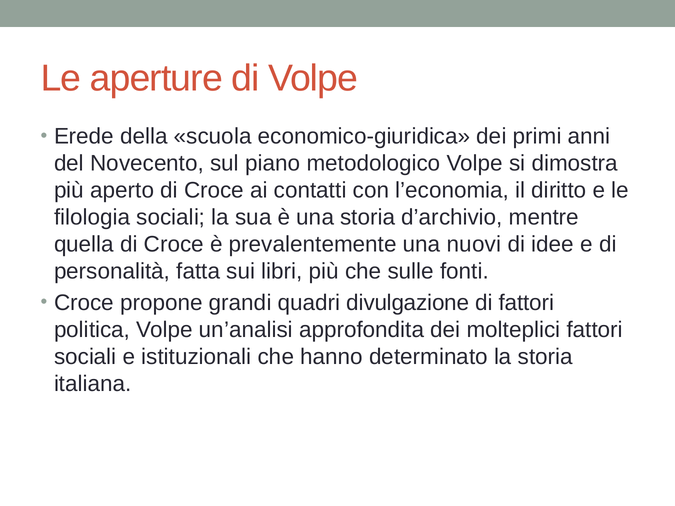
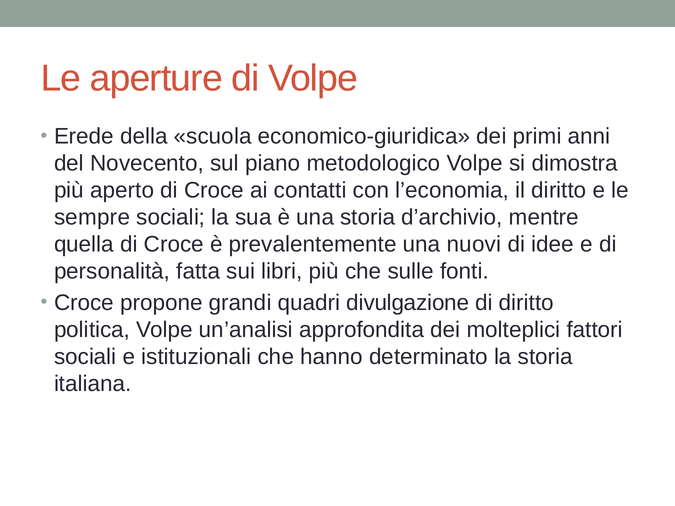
filologia: filologia -> sempre (92, 218)
di fattori: fattori -> diritto (526, 303)
